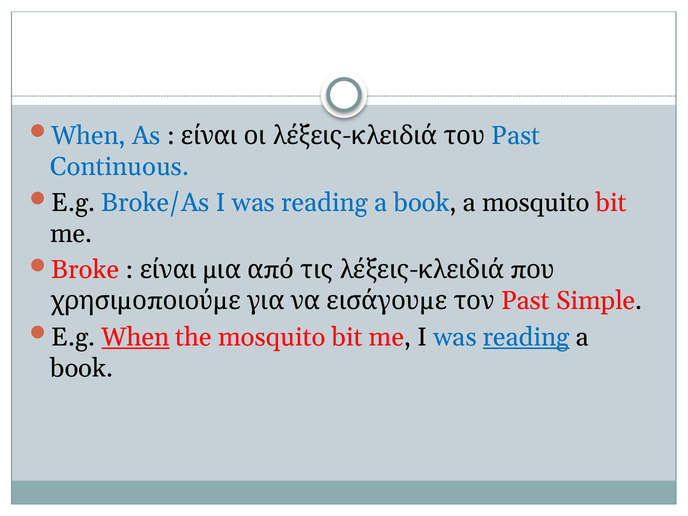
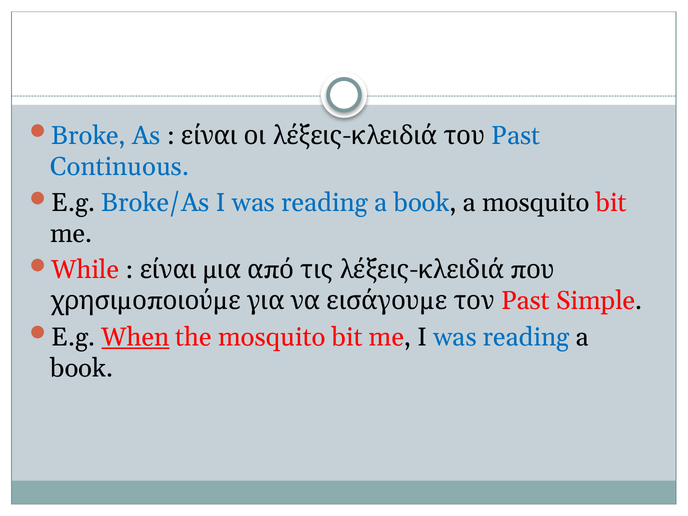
When: When -> Broke (89, 136)
Broke: Broke -> While (85, 270)
reading underline: present -> none (526, 337)
